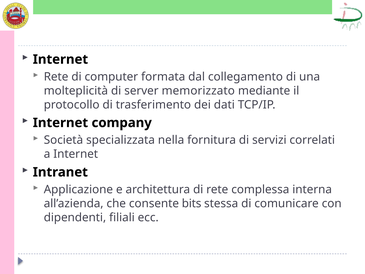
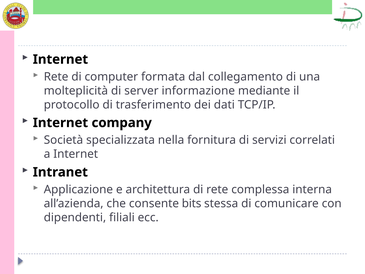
memorizzato: memorizzato -> informazione (198, 91)
